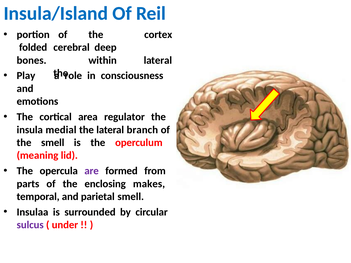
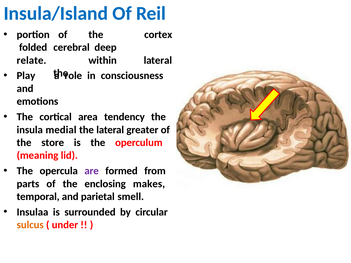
bones: bones -> relate (32, 60)
regulator: regulator -> tendency (124, 117)
branch: branch -> greater (142, 130)
the smell: smell -> store (53, 143)
sulcus colour: purple -> orange (30, 225)
